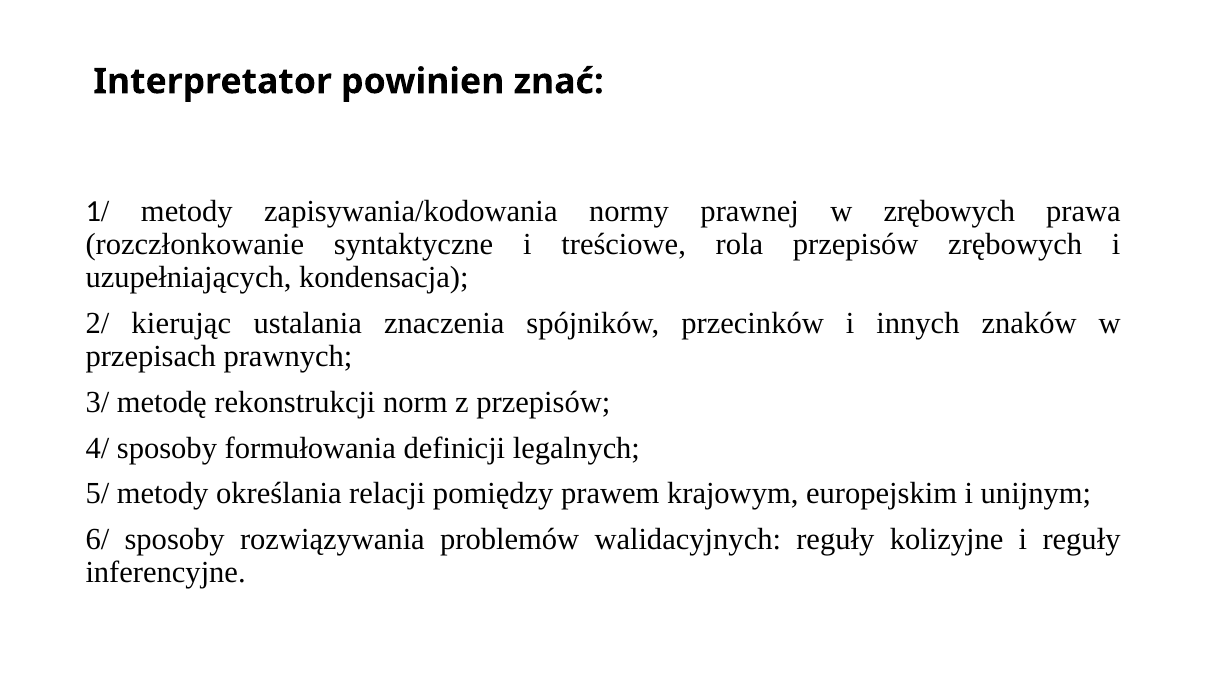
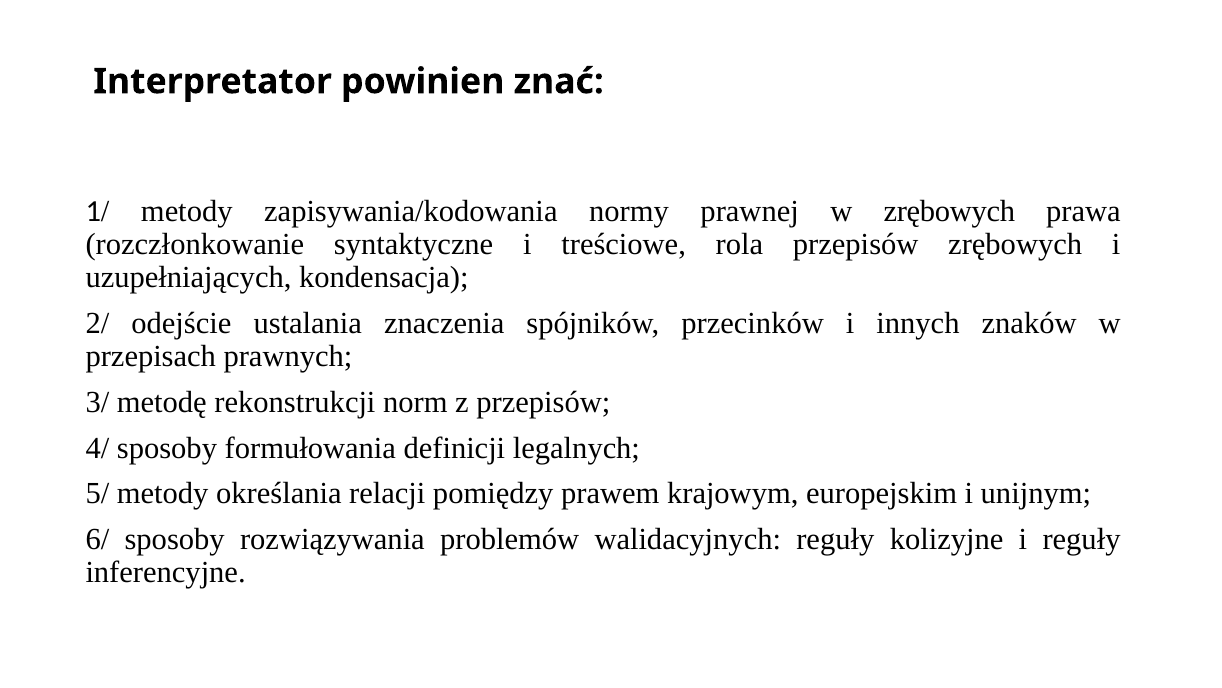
kierując: kierując -> odejście (181, 323)
